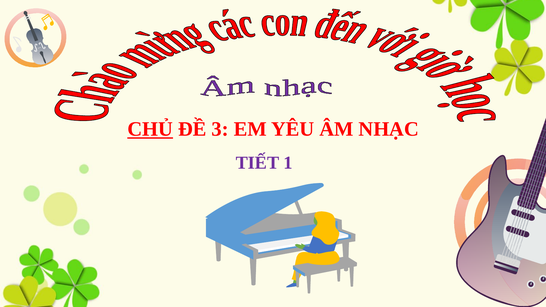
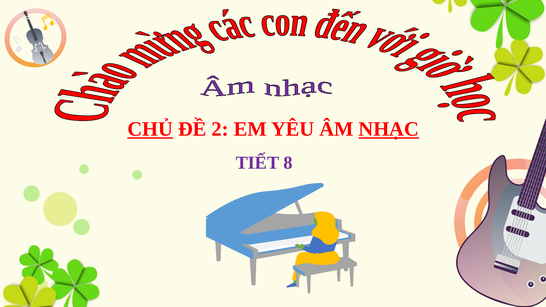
3: 3 -> 2 (220, 129)
NHẠC underline: none -> present (389, 129)
1: 1 -> 8 (288, 163)
